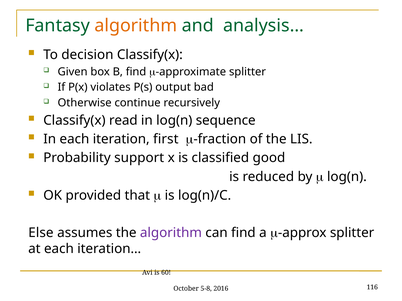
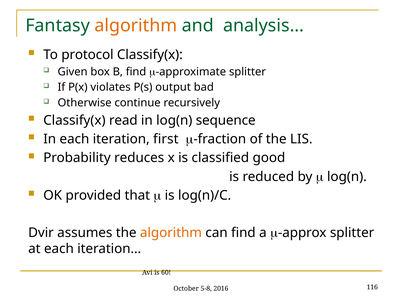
decision: decision -> protocol (87, 55)
support: support -> reduces (139, 158)
Else: Else -> Dvir (41, 233)
algorithm colour: purple -> orange (171, 233)
